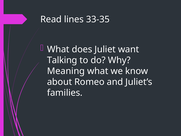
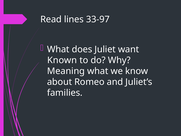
33-35: 33-35 -> 33-97 (98, 19)
Talking: Talking -> Known (62, 60)
